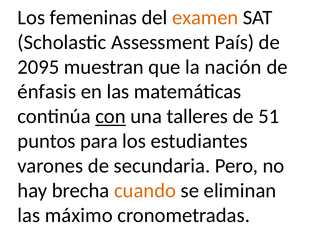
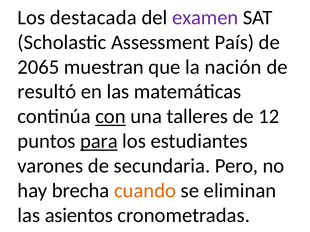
femeninas: femeninas -> destacada (93, 17)
examen colour: orange -> purple (205, 17)
2095: 2095 -> 2065 (38, 67)
énfasis: énfasis -> resultó (47, 92)
51: 51 -> 12 (269, 117)
para underline: none -> present (99, 141)
máximo: máximo -> asientos (79, 216)
